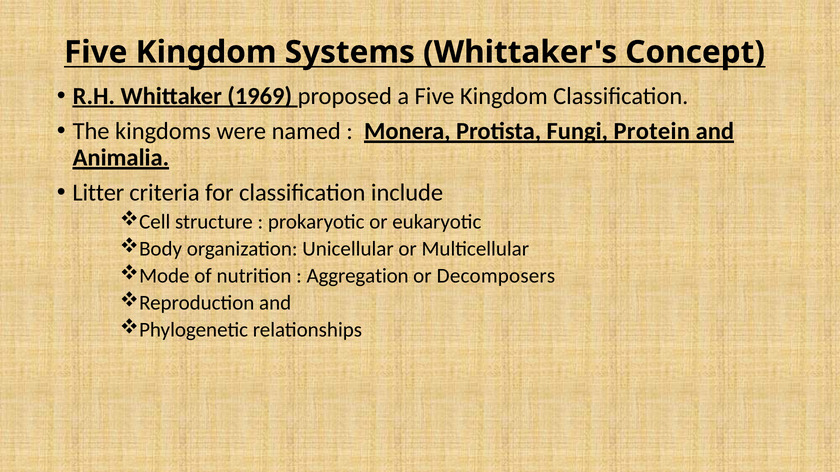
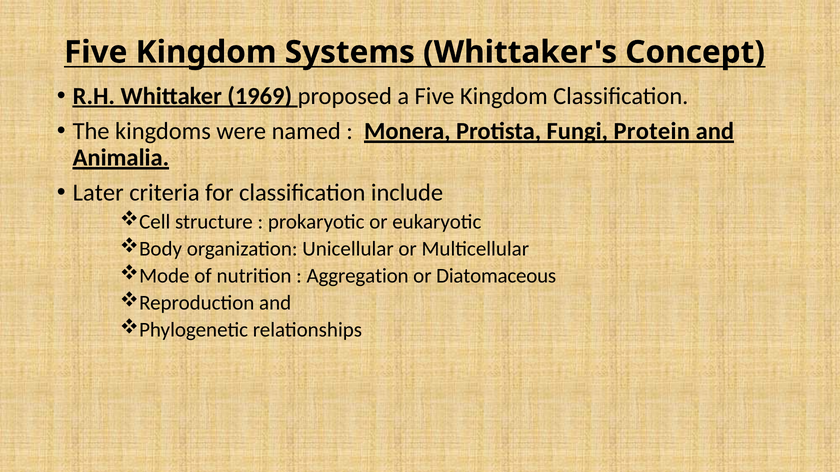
Litter: Litter -> Later (98, 193)
Decomposers: Decomposers -> Diatomaceous (496, 276)
